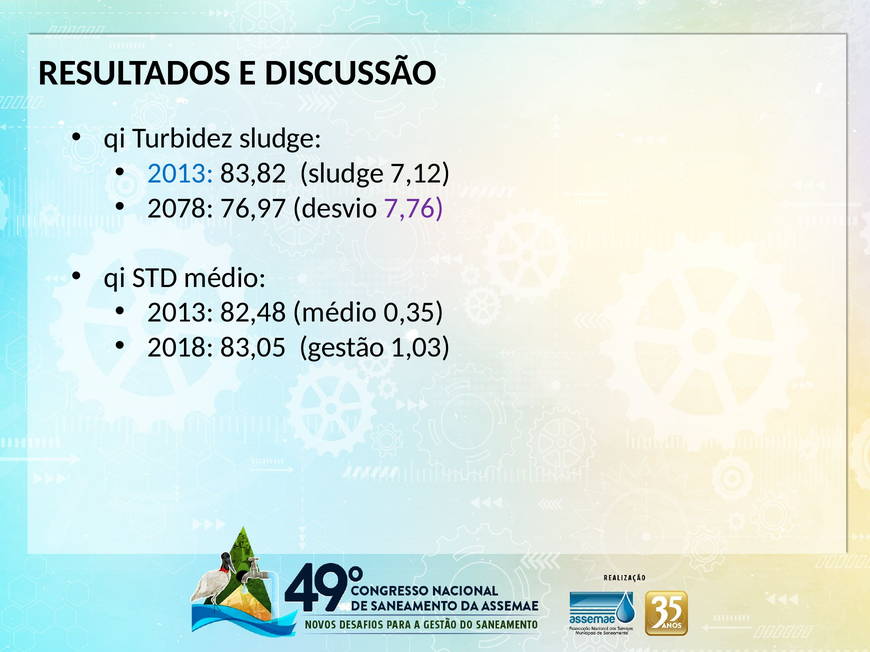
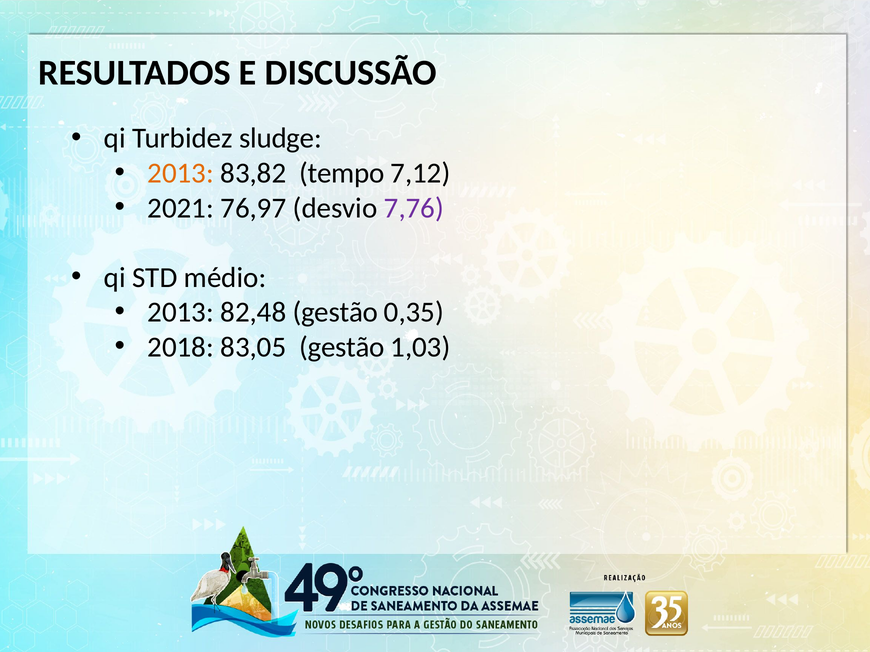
2013 colour: blue -> orange (181, 173)
83,82 sludge: sludge -> tempo (342, 173)
2078: 2078 -> 2021 (181, 208)
82,48 médio: médio -> gestão (335, 312)
